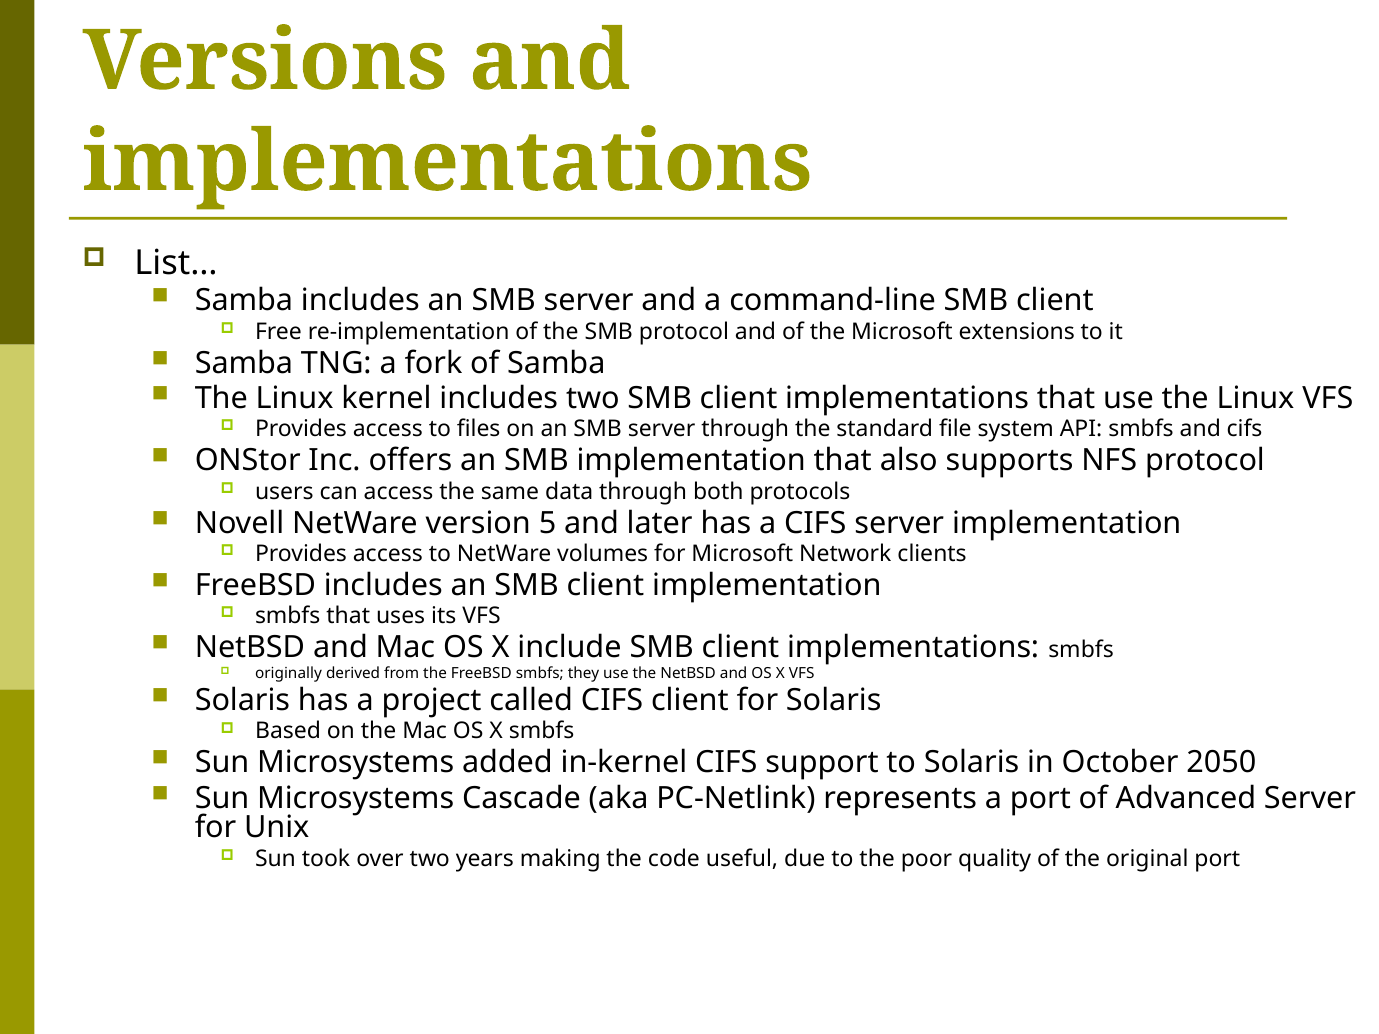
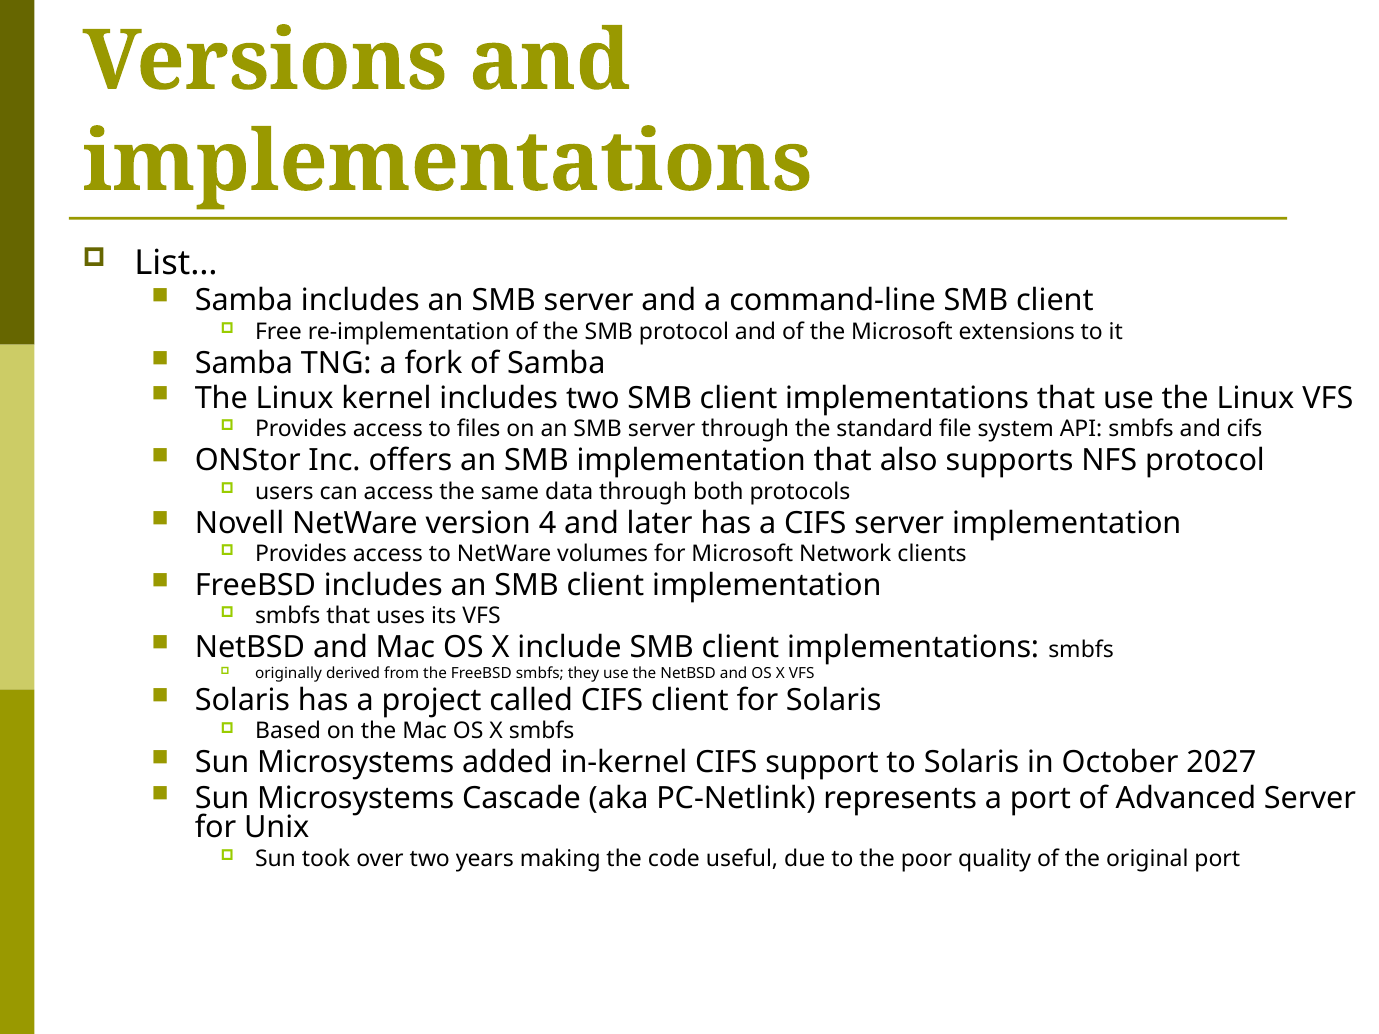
5: 5 -> 4 (548, 523)
2050: 2050 -> 2027 (1221, 763)
